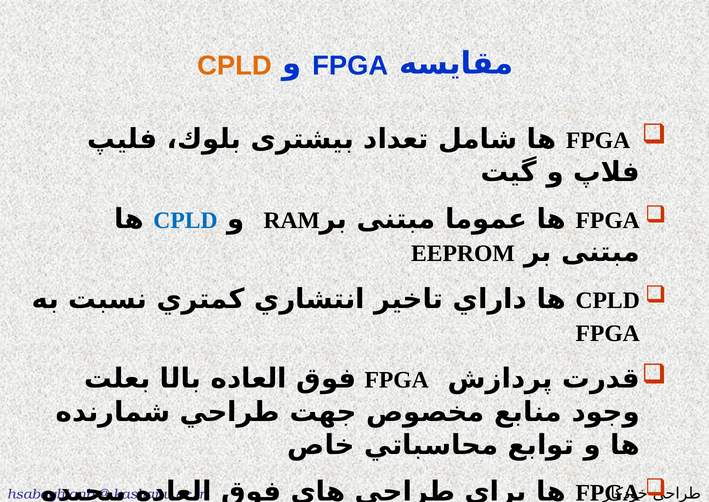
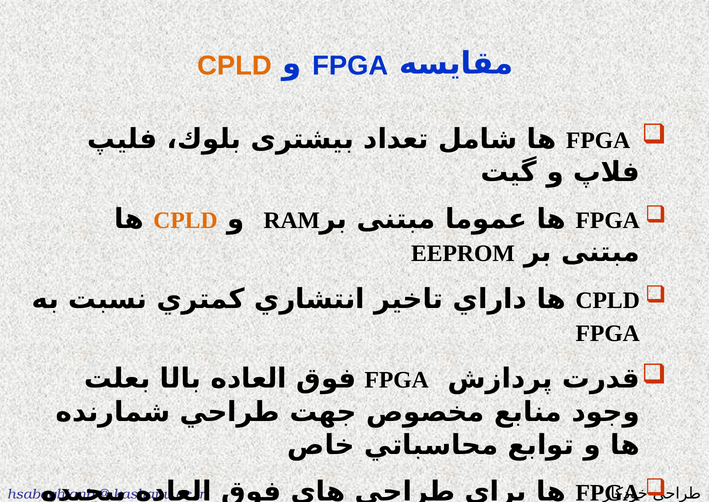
CPLD colour: blue -> orange (186, 221)
